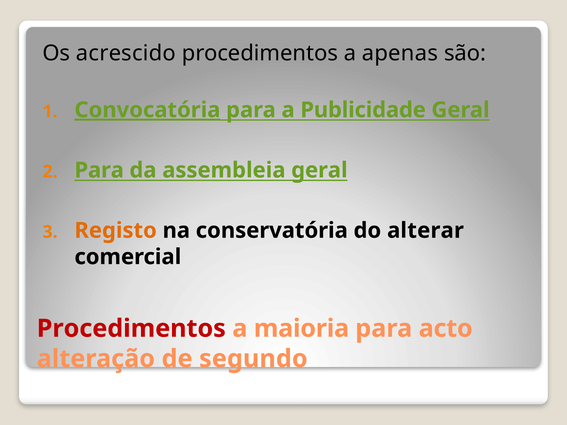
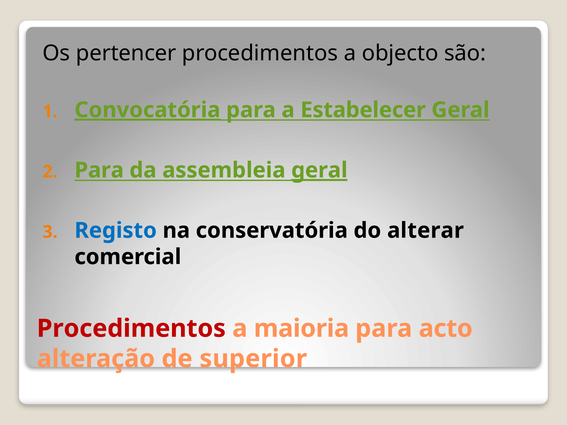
acrescido: acrescido -> pertencer (126, 53)
apenas: apenas -> objecto (400, 53)
Publicidade: Publicidade -> Estabelecer (363, 110)
geral underline: none -> present (319, 170)
Registo colour: orange -> blue (116, 231)
segundo: segundo -> superior (253, 359)
